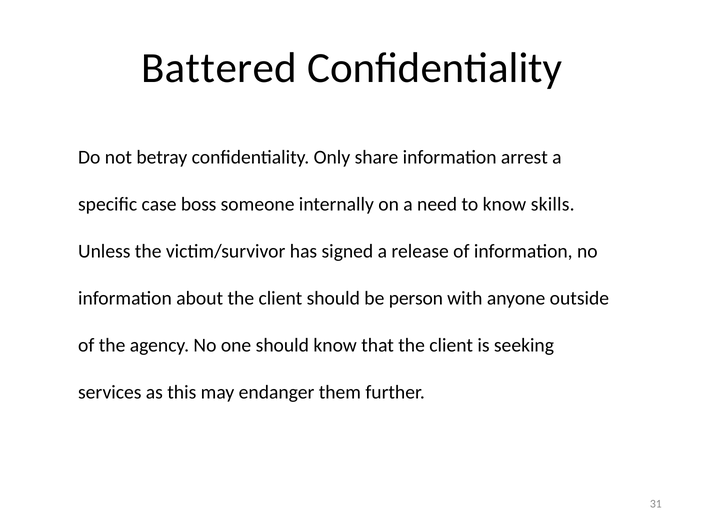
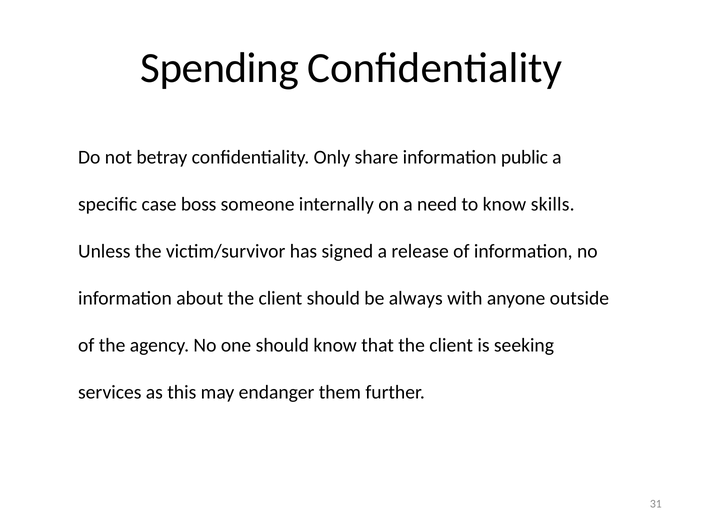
Battered: Battered -> Spending (220, 68)
arrest: arrest -> public (524, 157)
person: person -> always (416, 298)
